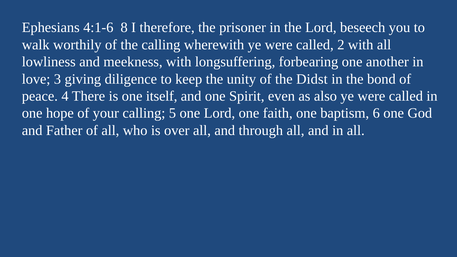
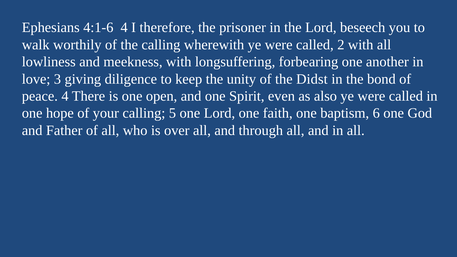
4:1-6 8: 8 -> 4 (124, 28)
itself: itself -> open (162, 96)
